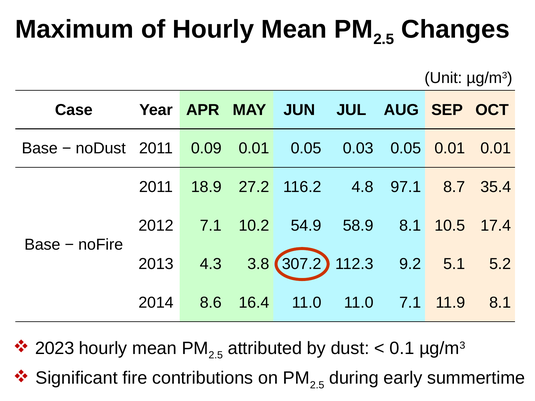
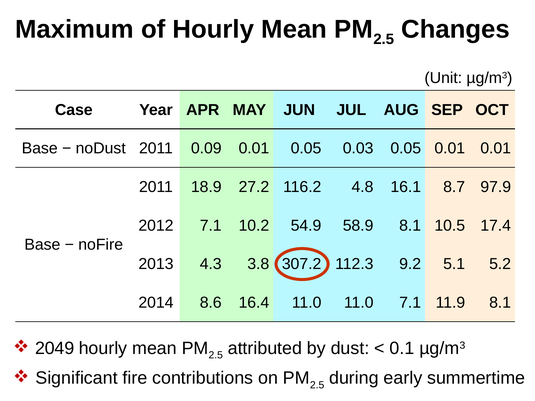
97.1: 97.1 -> 16.1 (406, 187)
35.4: 35.4 -> 97.9 (496, 187)
2023: 2023 -> 2049 (55, 348)
